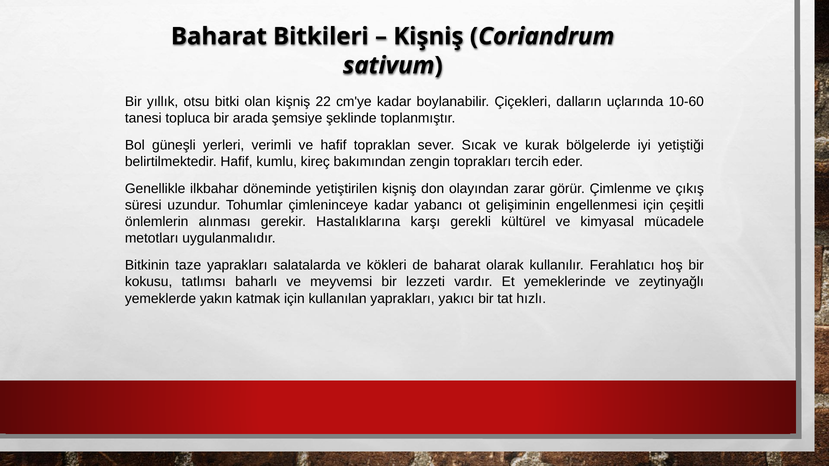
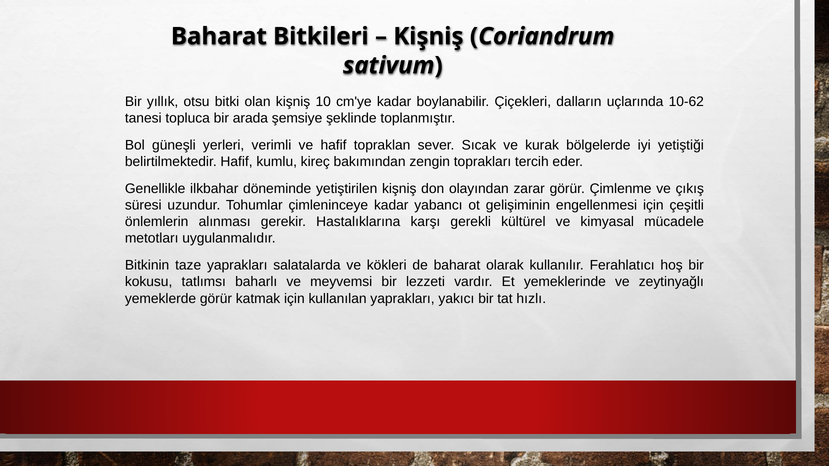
22: 22 -> 10 (323, 102)
10-60: 10-60 -> 10-62 (686, 102)
yemeklerde yakın: yakın -> görür (216, 299)
